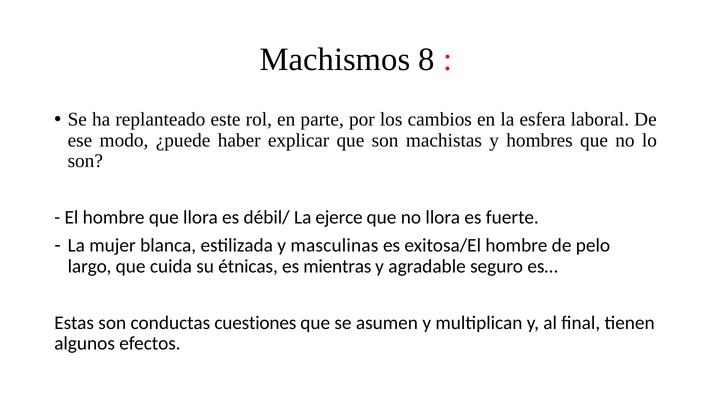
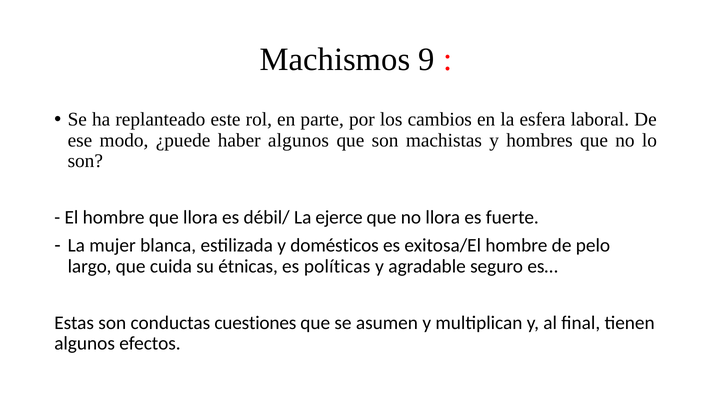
8: 8 -> 9 (426, 60)
haber explicar: explicar -> algunos (298, 140)
masculinas: masculinas -> domésticos (335, 246)
mientras: mientras -> políticas (337, 267)
